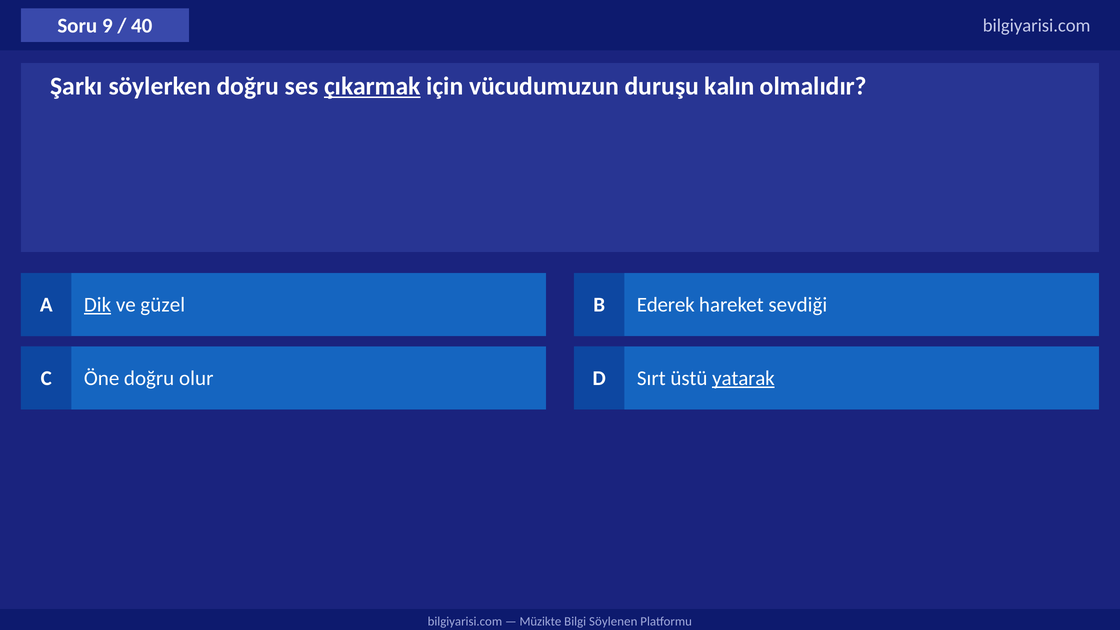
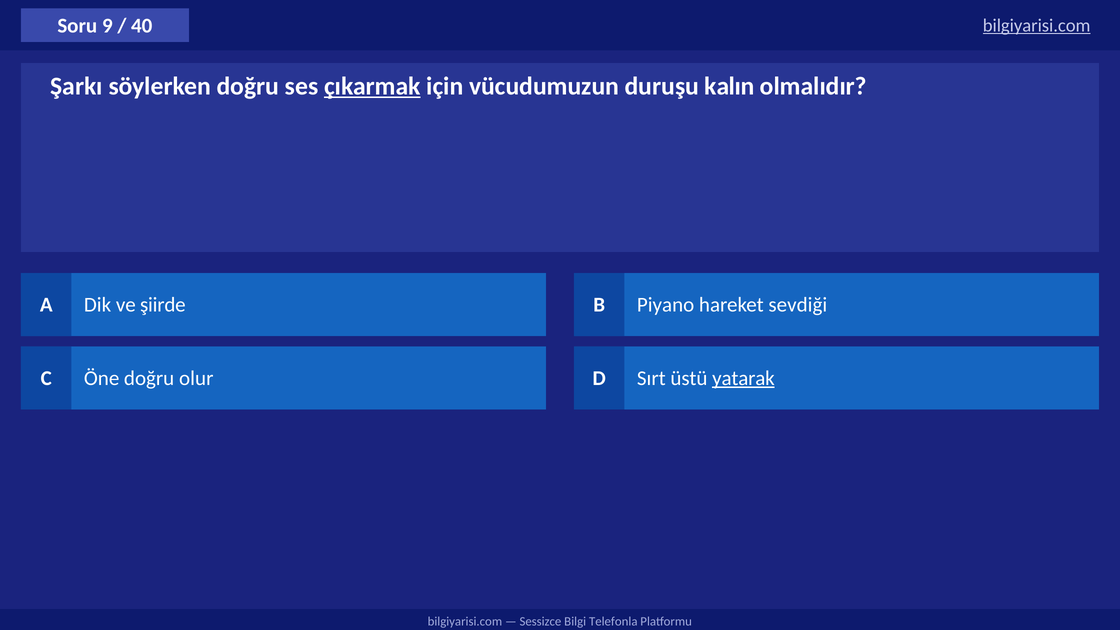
bilgiyarisi.com underline: none -> present (1037, 25)
Dik underline: present -> none (98, 305)
güzel: güzel -> şiirde (163, 305)
Ederek: Ederek -> Piyano (666, 305)
Müzikte: Müzikte -> Sessizce (540, 621)
Söylenen: Söylenen -> Telefonla (613, 621)
